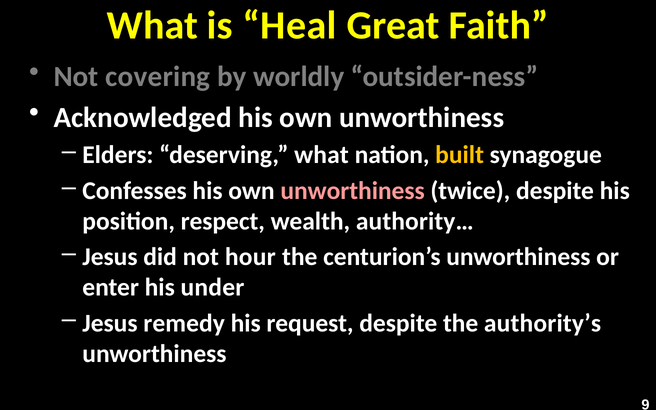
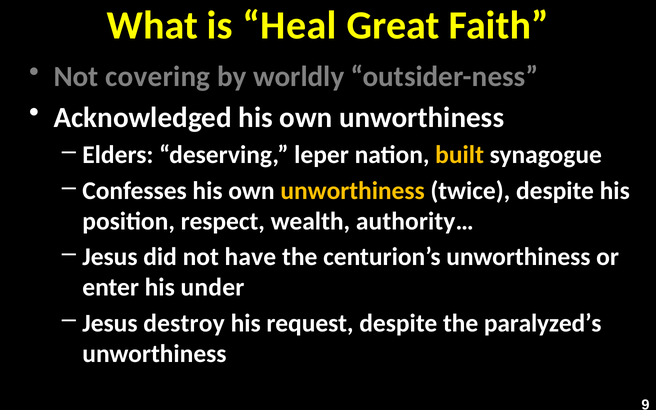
deserving what: what -> leper (322, 155)
unworthiness colour: pink -> yellow (353, 191)
hour: hour -> have (250, 257)
remedy: remedy -> destroy (184, 323)
authority’s: authority’s -> paralyzed’s (543, 323)
